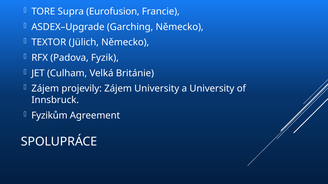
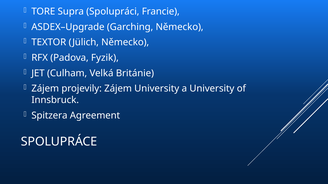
Eurofusion: Eurofusion -> Spolupráci (113, 12)
Fyzikům: Fyzikům -> Spitzera (49, 116)
